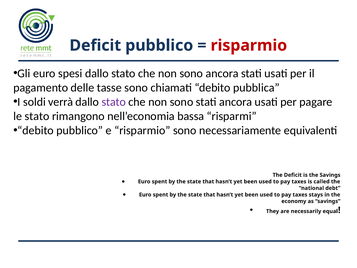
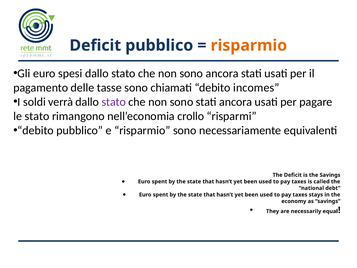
risparmio colour: red -> orange (249, 45)
pubblica: pubblica -> incomes (256, 88)
bassa: bassa -> crollo (191, 116)
